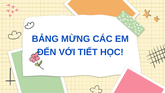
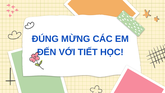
BẢNG: BẢNG -> ĐÚNG (45, 39)
